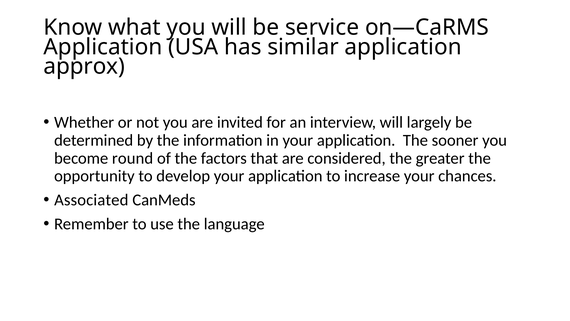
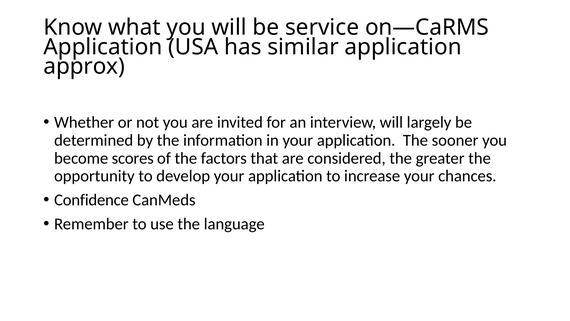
round: round -> scores (133, 158)
Associated: Associated -> Confidence (91, 200)
